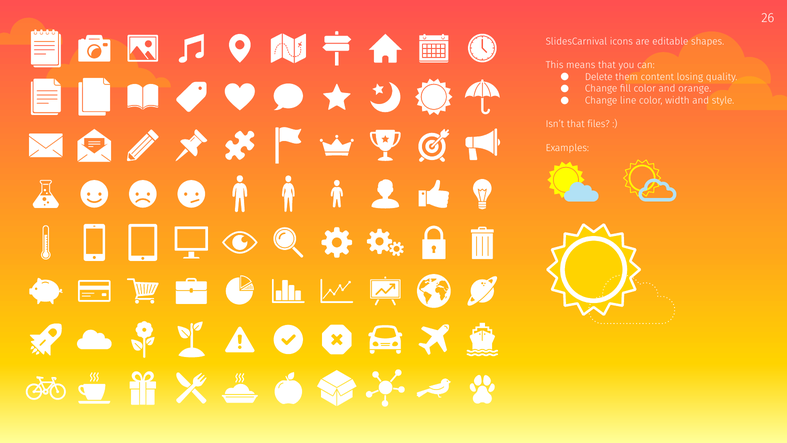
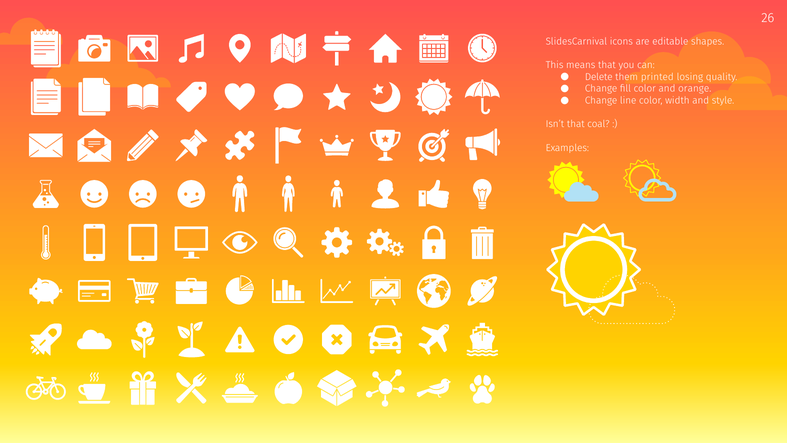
content: content -> printed (657, 77)
files: files -> coal (598, 124)
